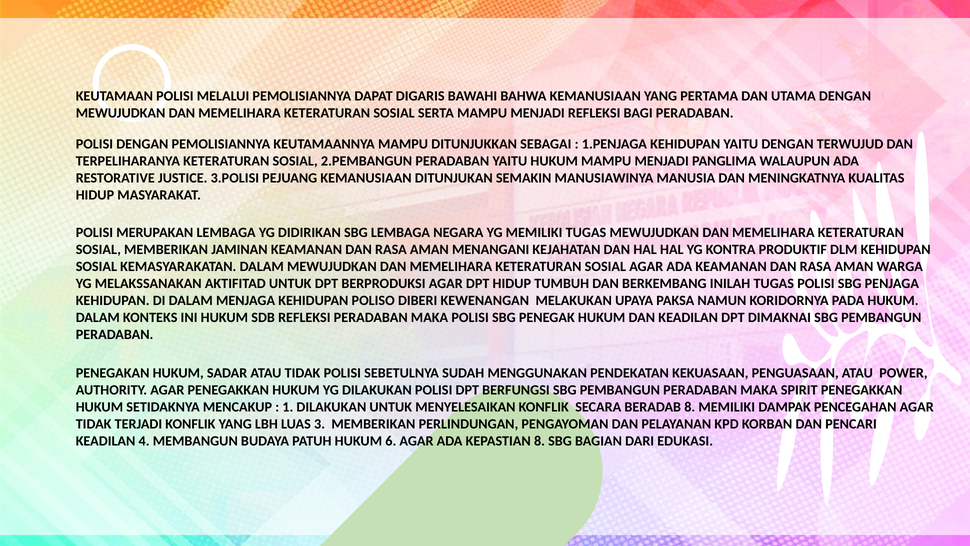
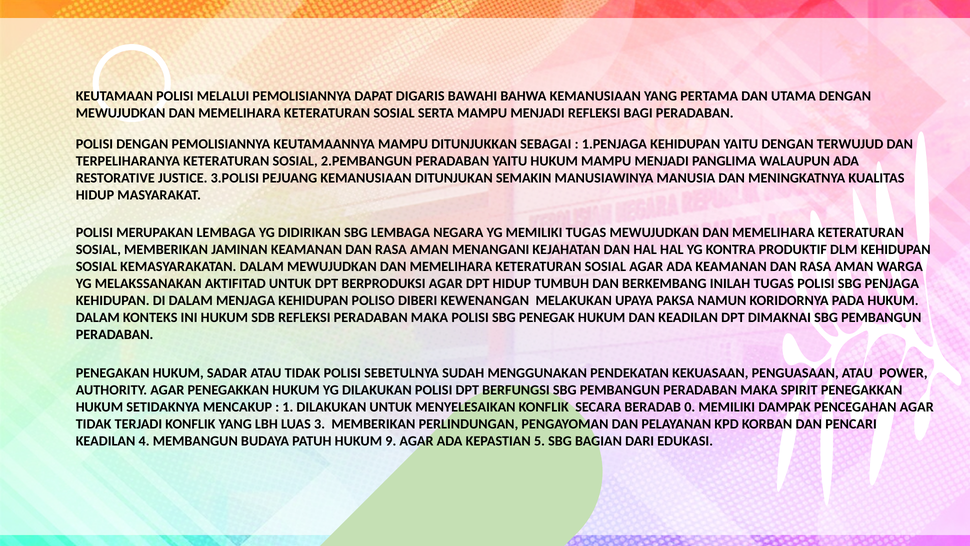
BERADAB 8: 8 -> 0 (690, 407)
6: 6 -> 9 (391, 441)
KEPASTIAN 8: 8 -> 5 (539, 441)
